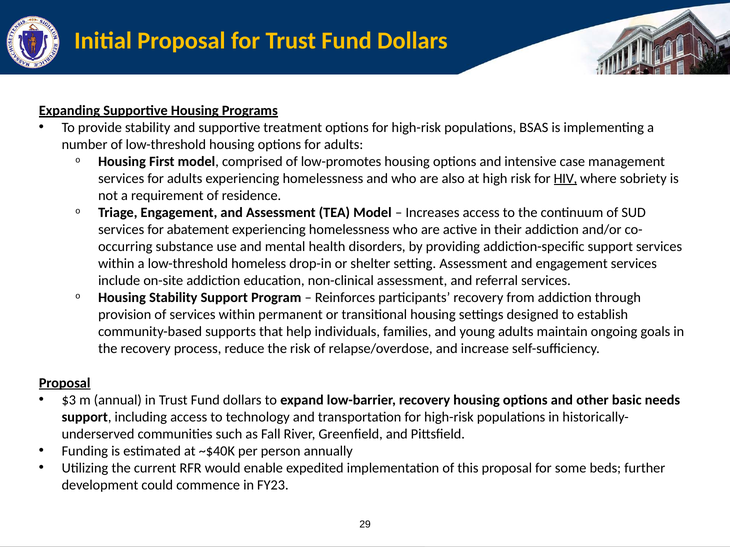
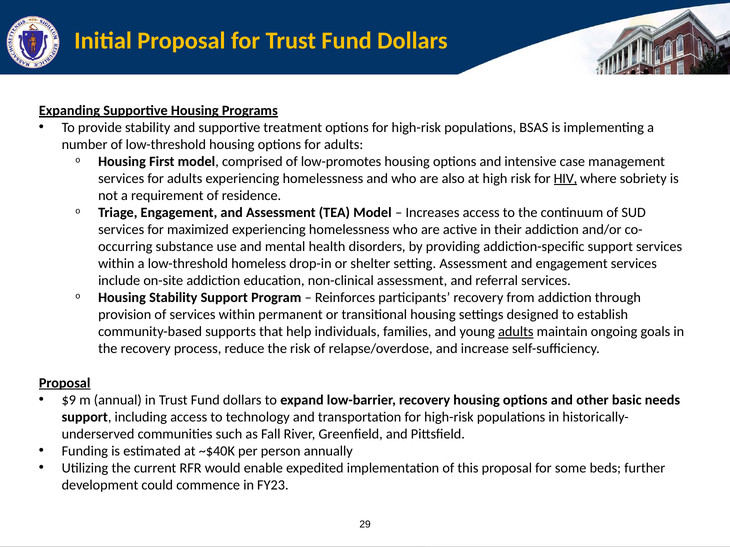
abatement: abatement -> maximized (198, 230)
adults underline: none -> present (516, 332)
$3: $3 -> $9 (69, 400)
